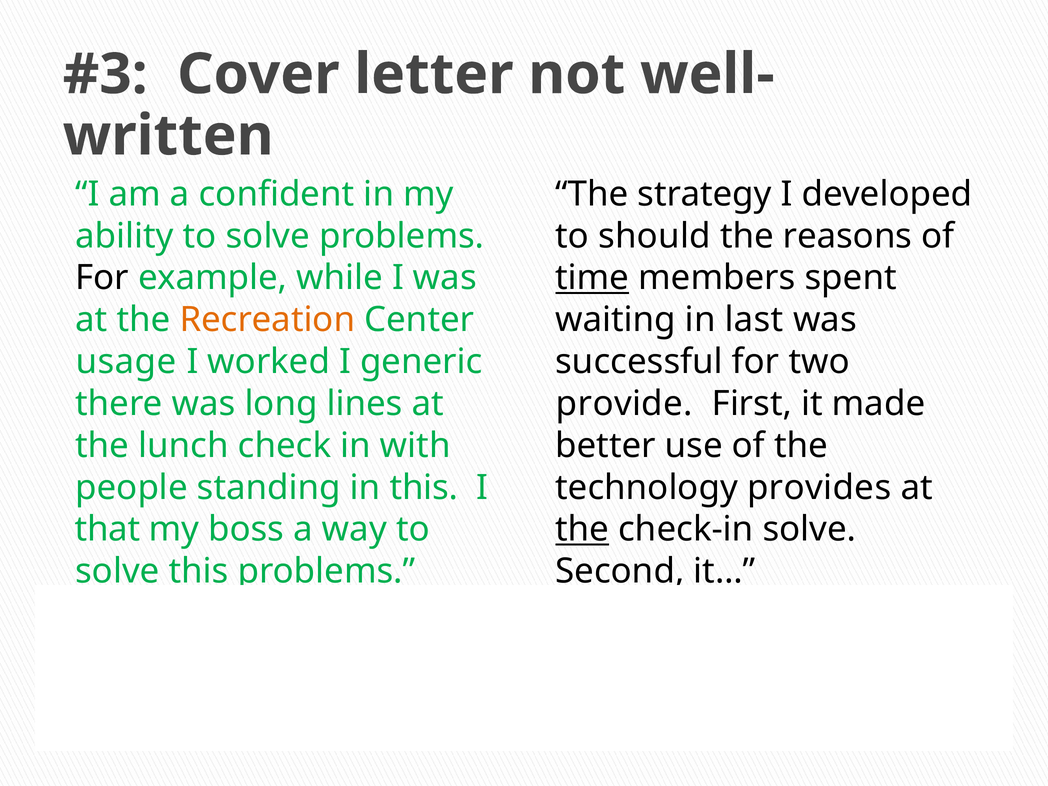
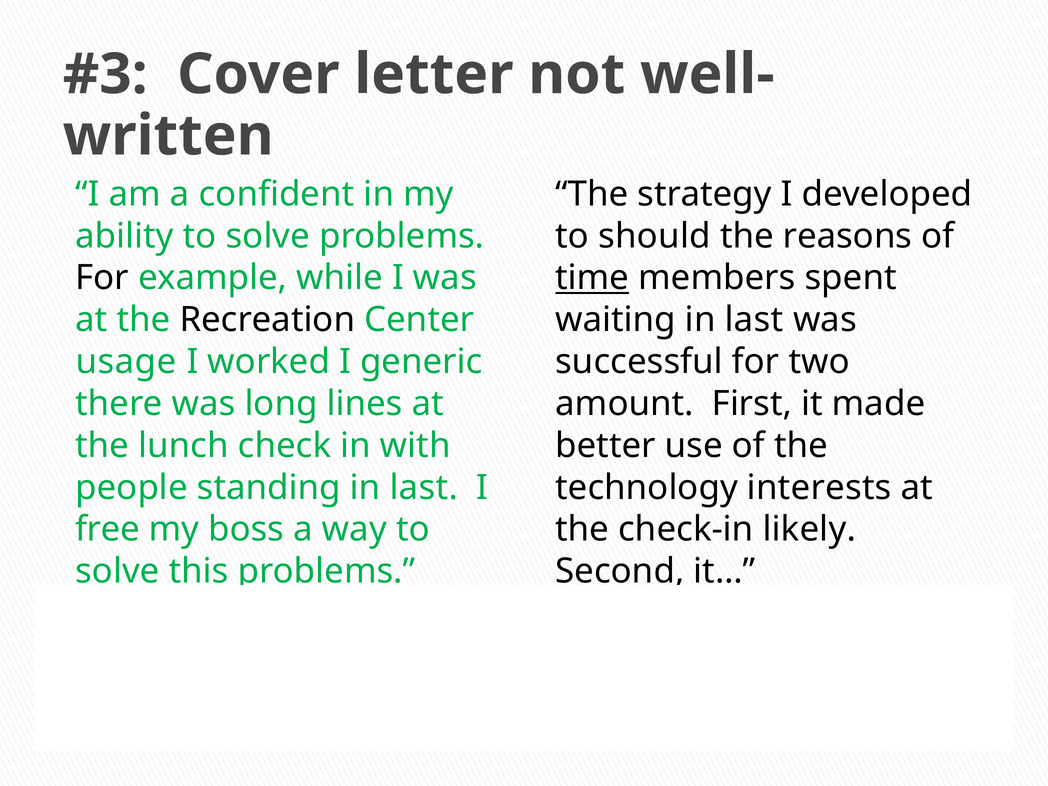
Recreation colour: orange -> black (267, 320)
provide: provide -> amount (624, 404)
standing in this: this -> last (424, 488)
provides: provides -> interests (819, 488)
that: that -> free (108, 529)
the underline: present -> none (582, 529)
check-in solve: solve -> likely (809, 529)
